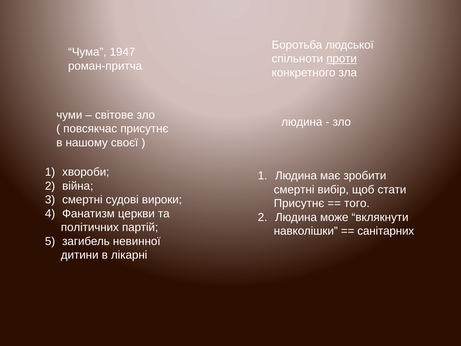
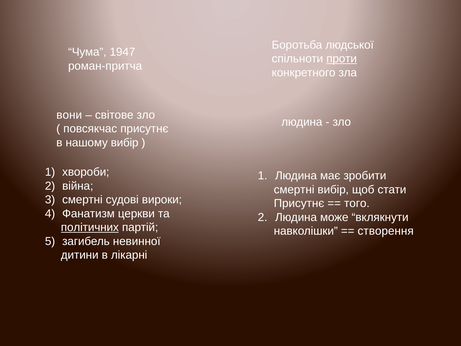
чуми: чуми -> вони (69, 115)
нашому своєї: своєї -> вибір (125, 143)
політичних underline: none -> present (90, 227)
санітарних: санітарних -> створення (386, 231)
